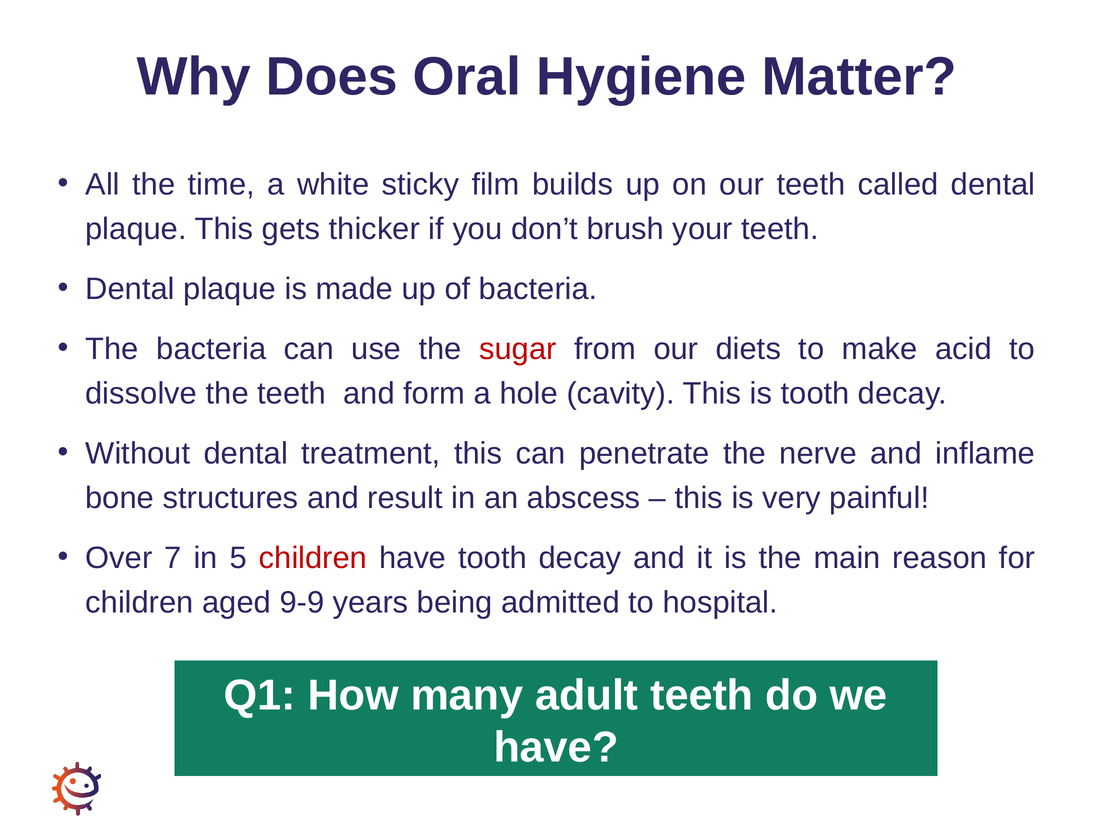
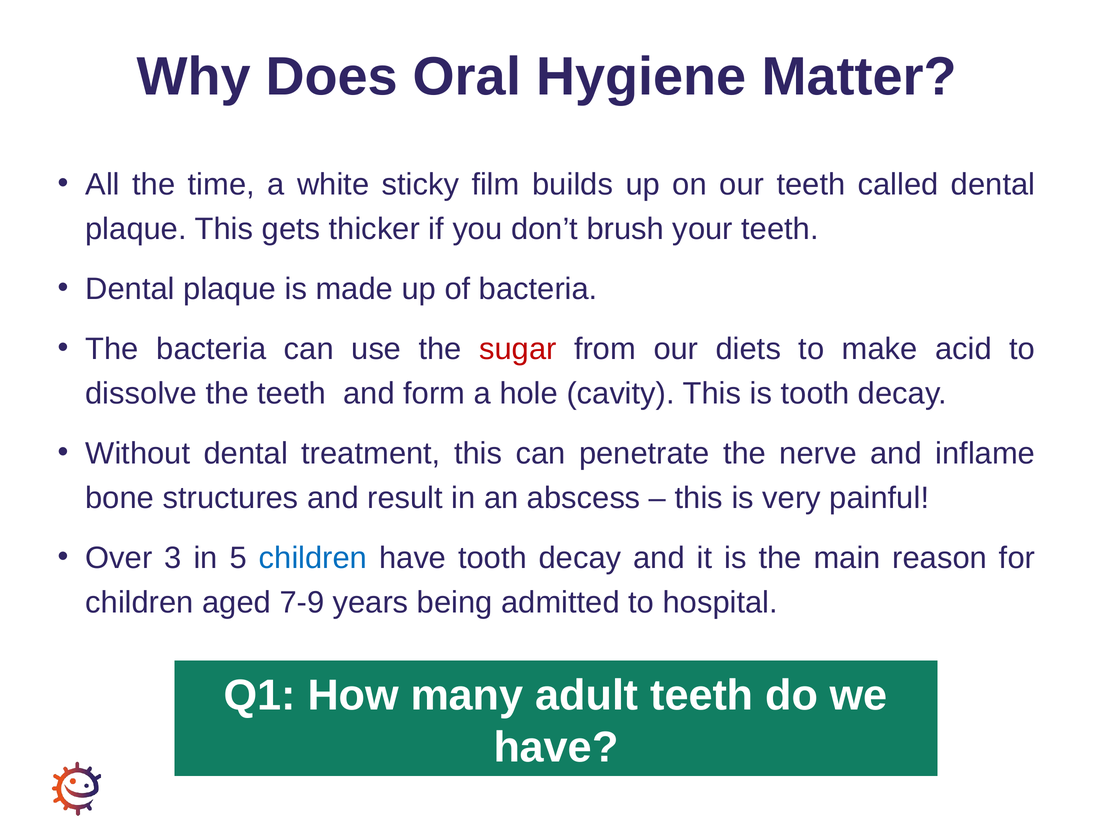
7: 7 -> 3 (173, 558)
children colour: red -> blue (313, 558)
9-9: 9-9 -> 7-9 (302, 602)
